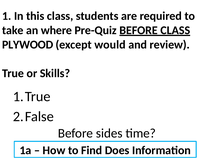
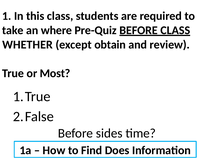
PLYWOOD: PLYWOOD -> WHETHER (27, 45)
would: would -> obtain (110, 45)
Skills: Skills -> Most (55, 73)
